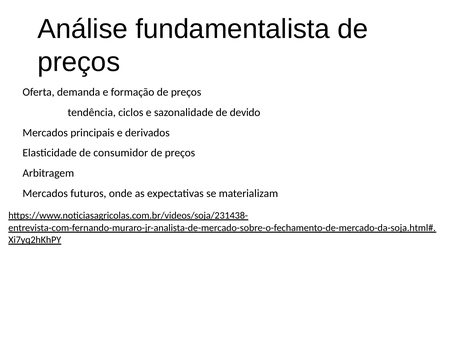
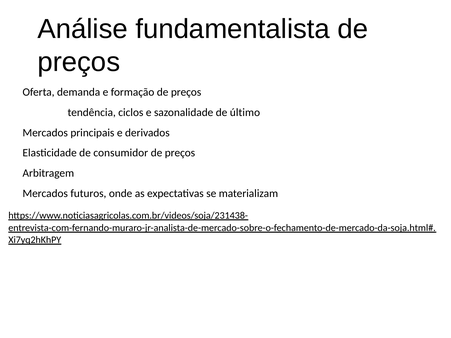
devido: devido -> último (245, 112)
